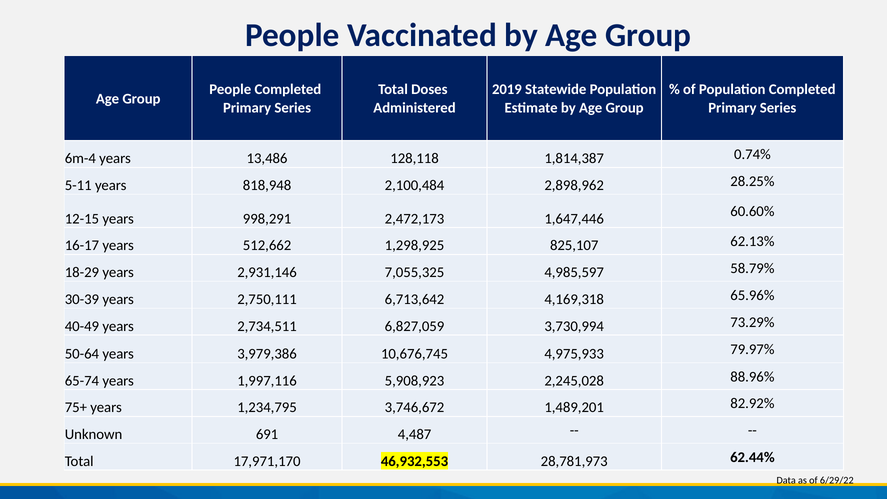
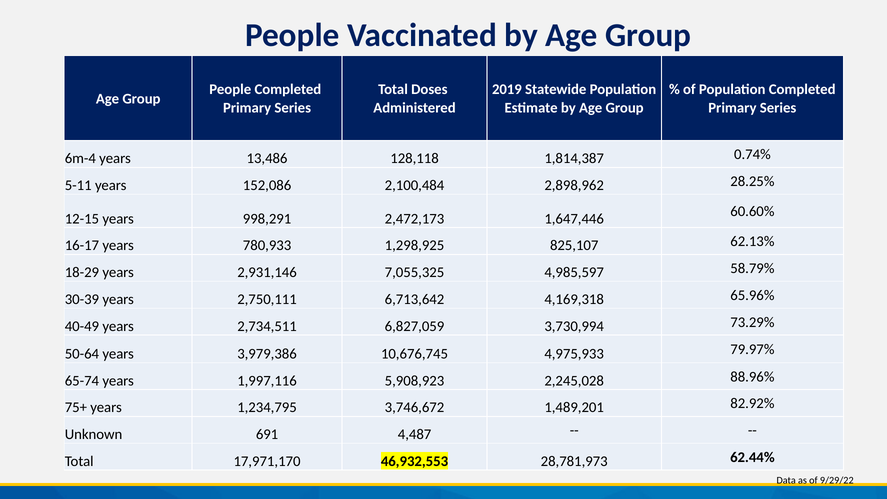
818,948: 818,948 -> 152,086 (267, 185)
512,662: 512,662 -> 780,933 (267, 246)
6/29/22: 6/29/22 -> 9/29/22 (837, 480)
